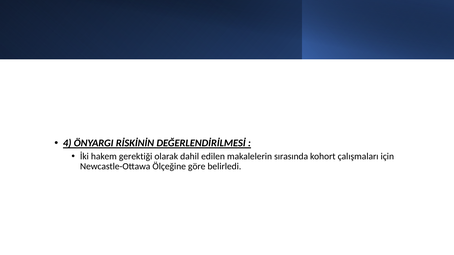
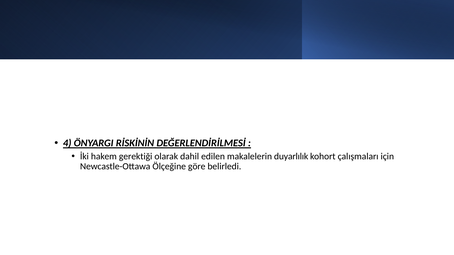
sırasında: sırasında -> duyarlılık (291, 157)
